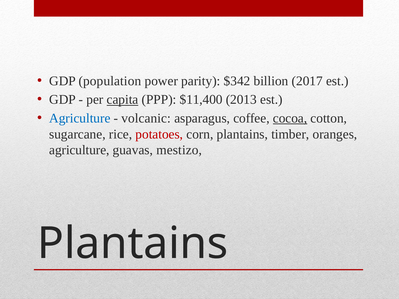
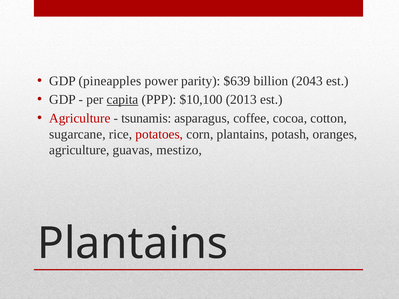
population: population -> pineapples (110, 81)
$342: $342 -> $639 (237, 81)
2017: 2017 -> 2043 (307, 81)
$11,400: $11,400 -> $10,100 (201, 100)
Agriculture colour: blue -> red (80, 118)
volcanic: volcanic -> tsunamis (146, 118)
cocoa underline: present -> none (290, 118)
timber: timber -> potash (290, 134)
